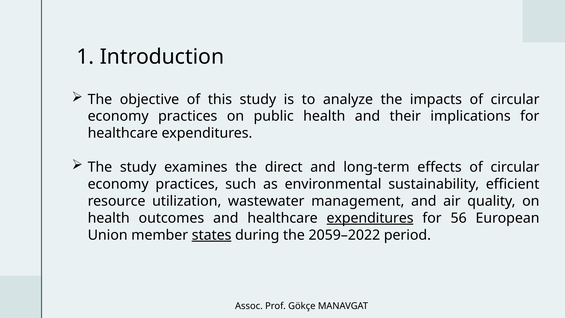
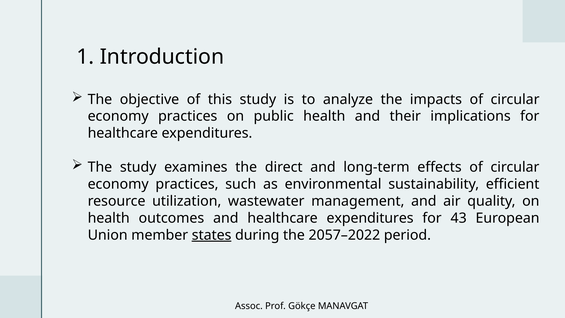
expenditures underline: present -> none (370, 218)
56: 56 -> 43 (459, 218)
2059–2022: 2059–2022 -> 2057–2022 (344, 235)
